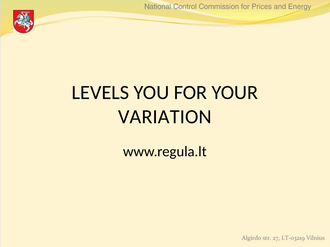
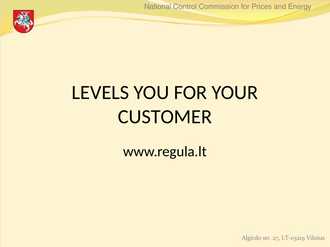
VARIATION: VARIATION -> CUSTOMER (165, 117)
